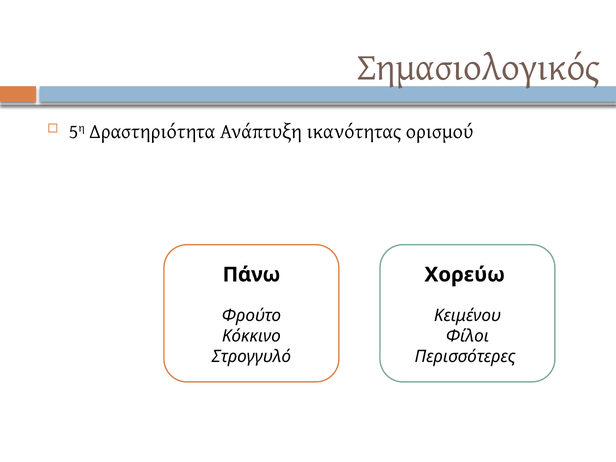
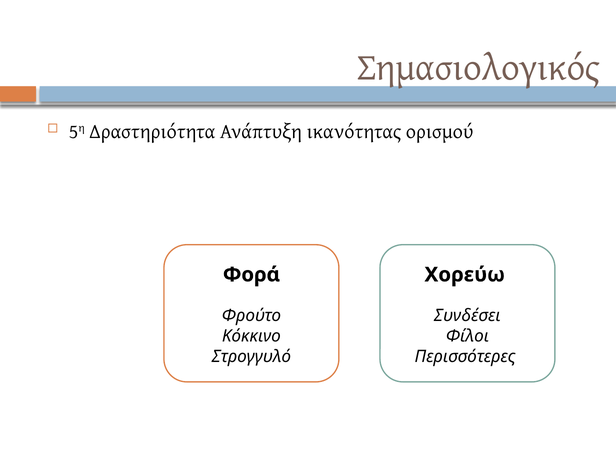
Πάνω: Πάνω -> Φορά (251, 275)
Κειμένου: Κειμένου -> Συνδέσει (467, 315)
